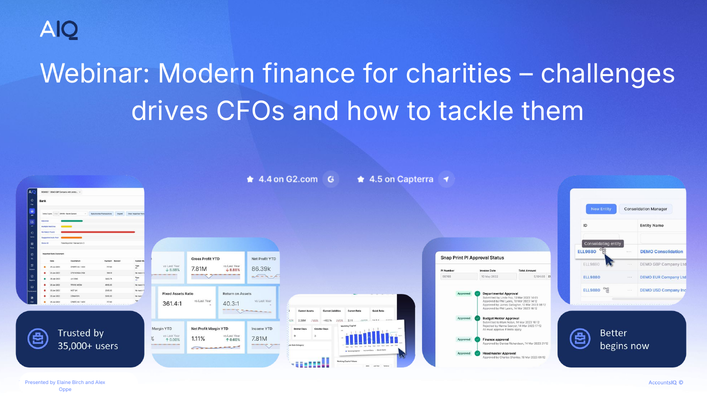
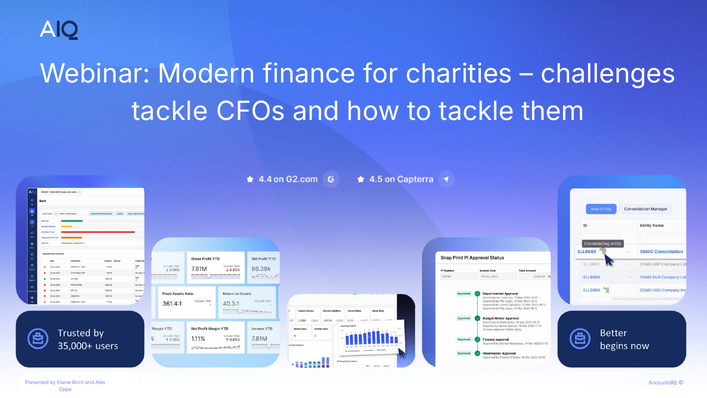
drives: drives -> tackle (170, 111)
